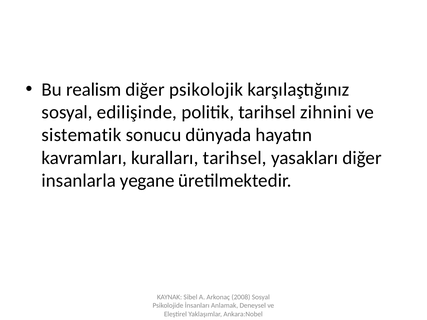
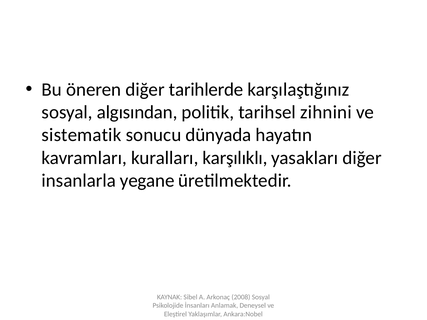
realism: realism -> öneren (94, 90)
psikolojik: psikolojik -> tarihlerde (206, 90)
edilişinde: edilişinde -> algısından (137, 112)
kuralları tarihsel: tarihsel -> karşılıklı (235, 158)
